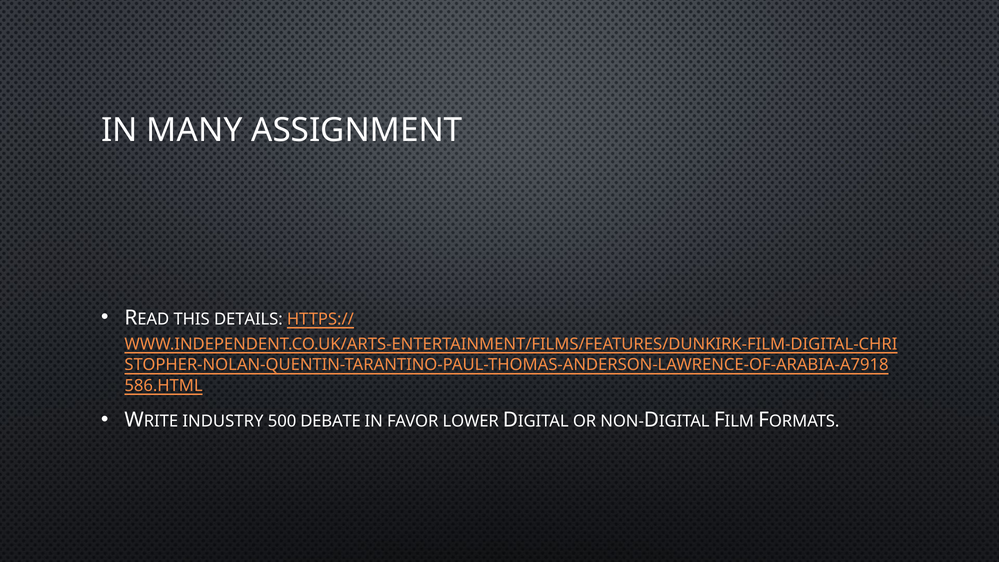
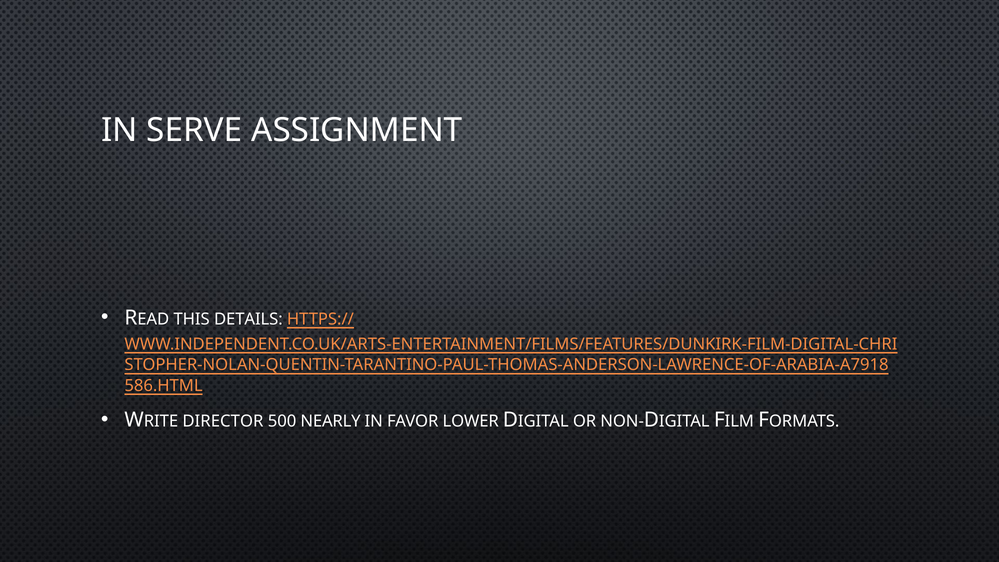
MANY: MANY -> SERVE (194, 130)
INDUSTRY: INDUSTRY -> DIRECTOR (223, 421)
DEBATE: DEBATE -> NEARLY (331, 421)
